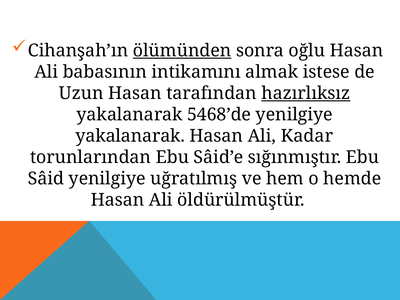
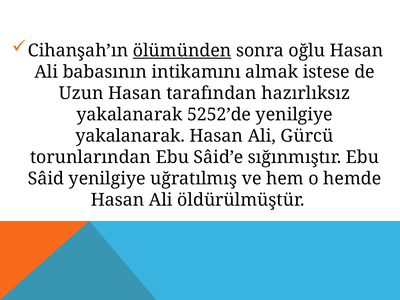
hazırlıksız underline: present -> none (306, 93)
5468’de: 5468’de -> 5252’de (219, 115)
Kadar: Kadar -> Gürcü (307, 136)
